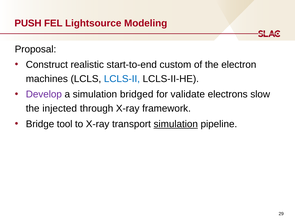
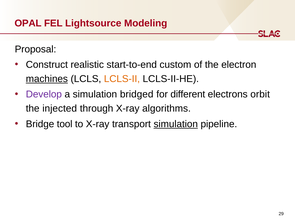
PUSH: PUSH -> OPAL (28, 23)
machines underline: none -> present (47, 79)
LCLS-II colour: blue -> orange (122, 79)
validate: validate -> different (188, 94)
slow: slow -> orbit (260, 94)
framework: framework -> algorithms (166, 108)
